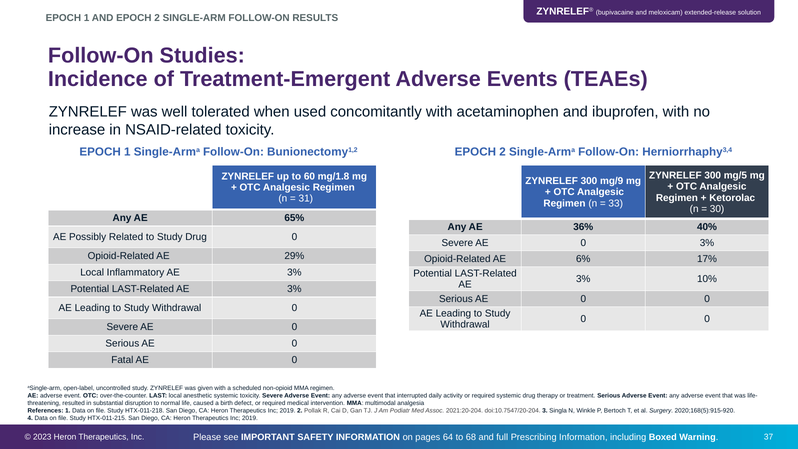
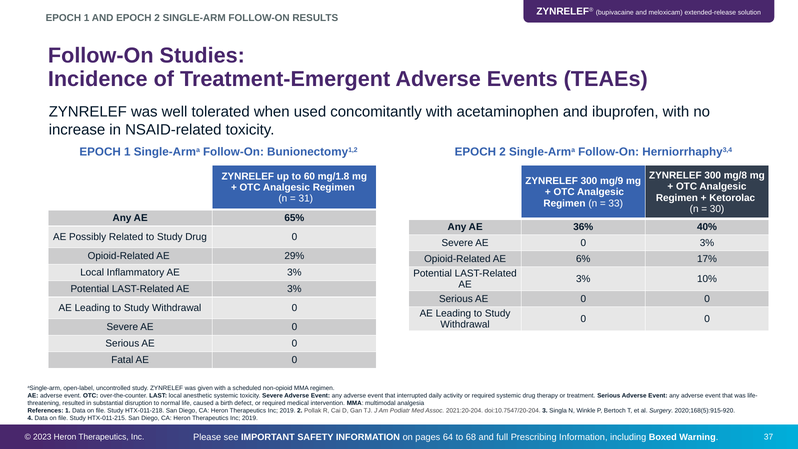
mg/5: mg/5 -> mg/8 (735, 175)
